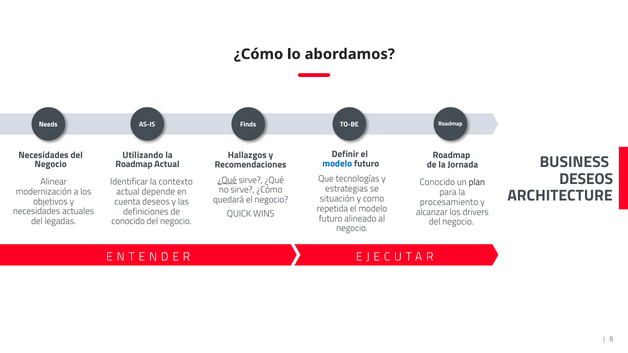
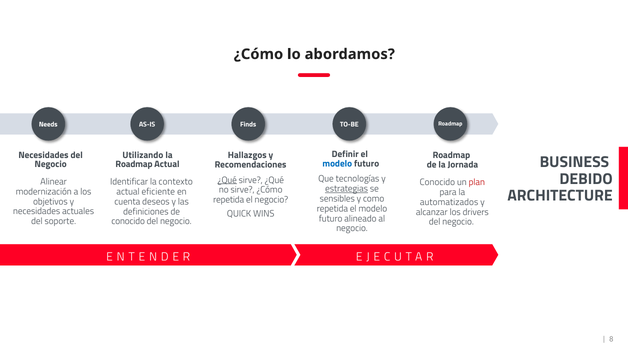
DESEOS: DESEOS -> DEBIDO (586, 179)
plan colour: black -> red (477, 182)
estrategias underline: none -> present (347, 189)
depende: depende -> eficiente (158, 192)
situación: situación -> sensibles (337, 199)
quedará: quedará -> repetida (229, 200)
procesamiento: procesamiento -> automatizados (449, 202)
legadas: legadas -> soporte (60, 221)
